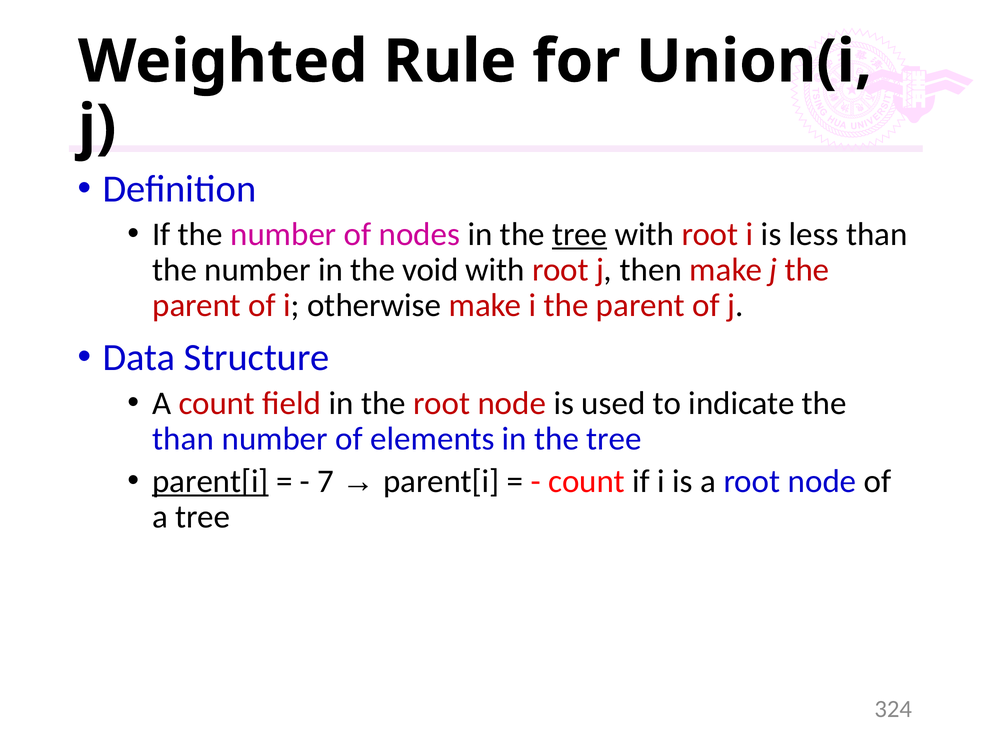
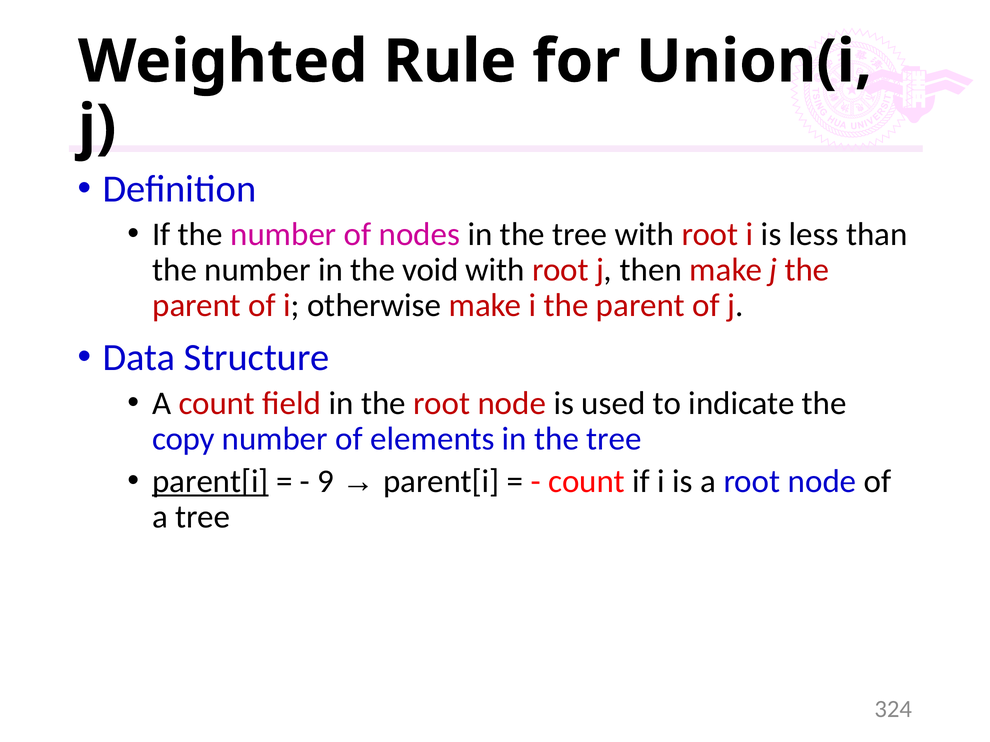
tree underline: present -> none (580, 234)
than: than -> copy (183, 439)
7: 7 -> 9 (326, 482)
